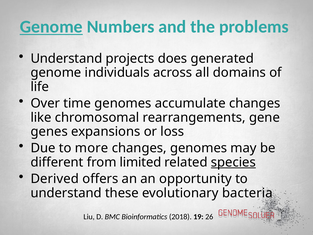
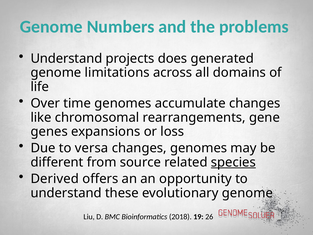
Genome underline: present -> none (51, 27)
individuals: individuals -> limitations (117, 73)
more: more -> versa (92, 148)
limited: limited -> source (140, 162)
evolutionary bacteria: bacteria -> genome (247, 193)
